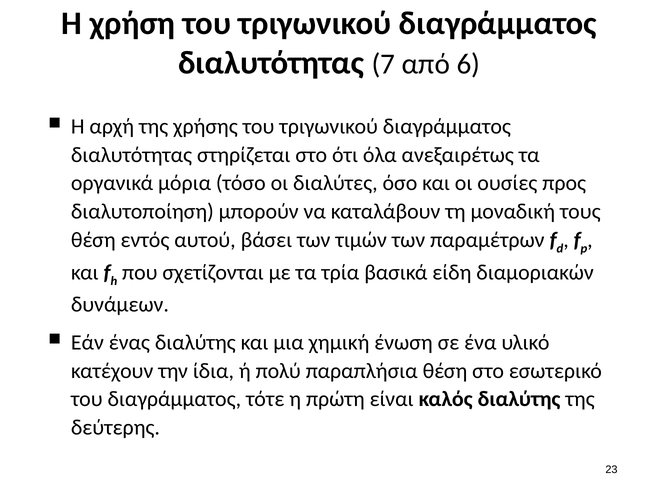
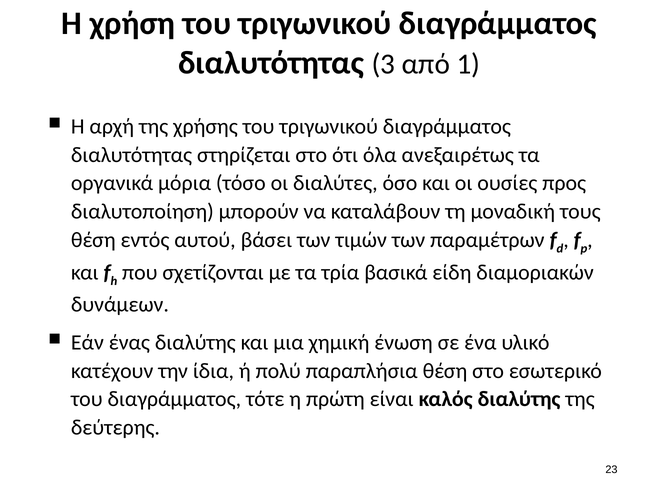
7: 7 -> 3 (383, 64)
6: 6 -> 1 (468, 64)
